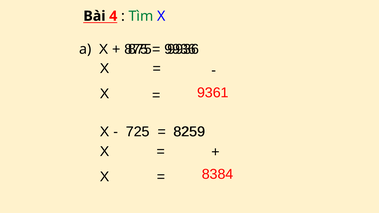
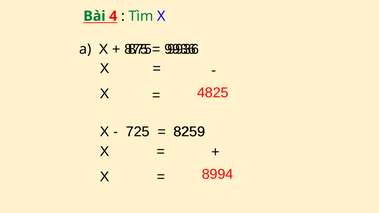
Bài colour: black -> green (94, 16)
9361: 9361 -> 4825 (213, 93)
8384: 8384 -> 8994 (218, 174)
